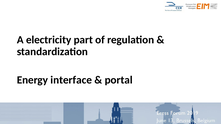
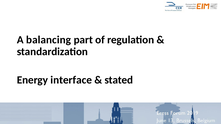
electricity: electricity -> balancing (49, 40)
portal: portal -> stated (119, 80)
